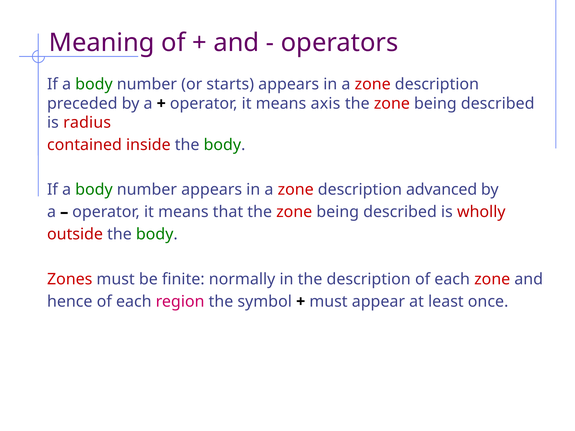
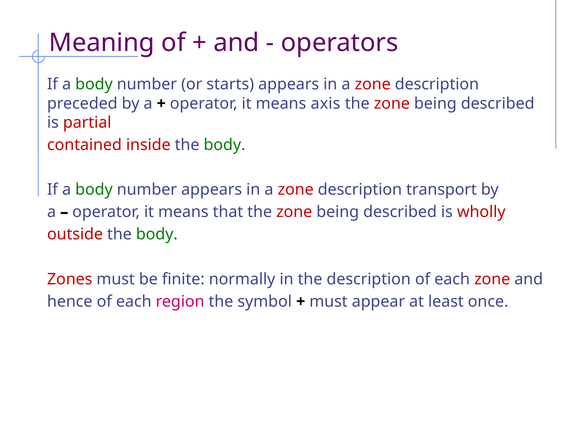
radius: radius -> partial (87, 123)
advanced: advanced -> transport (442, 190)
